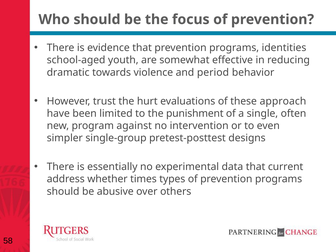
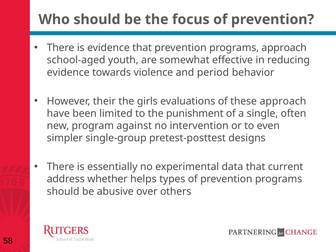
programs identities: identities -> approach (284, 48)
dramatic: dramatic -> evidence (68, 72)
trust: trust -> their (104, 101)
hurt: hurt -> girls (147, 101)
times: times -> helps (143, 179)
